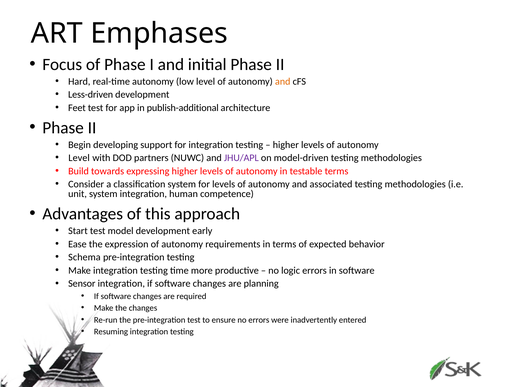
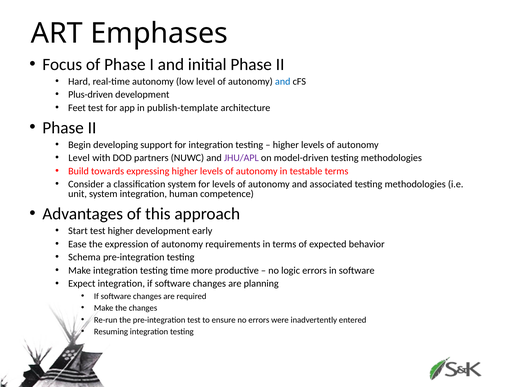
and colour: orange -> blue (283, 81)
Less-driven: Less-driven -> Plus-driven (91, 95)
publish-additional: publish-additional -> publish-template (183, 108)
test model: model -> higher (121, 231)
Sensor: Sensor -> Expect (82, 284)
